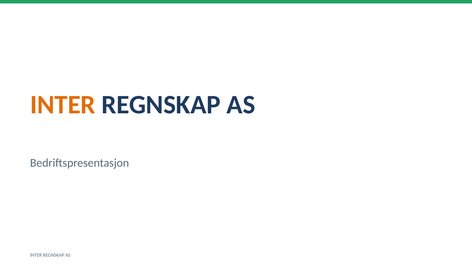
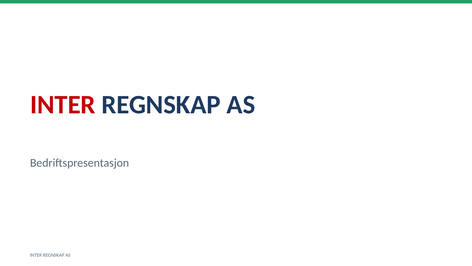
INTER colour: orange -> red (63, 105)
